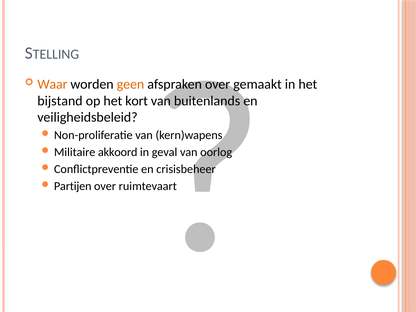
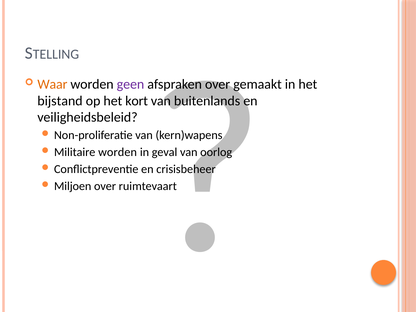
geen colour: orange -> purple (130, 84)
Militaire akkoord: akkoord -> worden (118, 152)
Partijen: Partijen -> Miljoen (73, 186)
